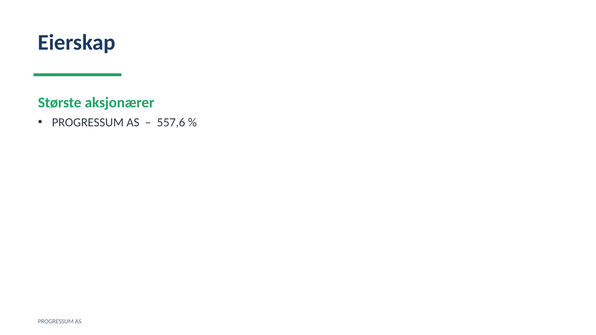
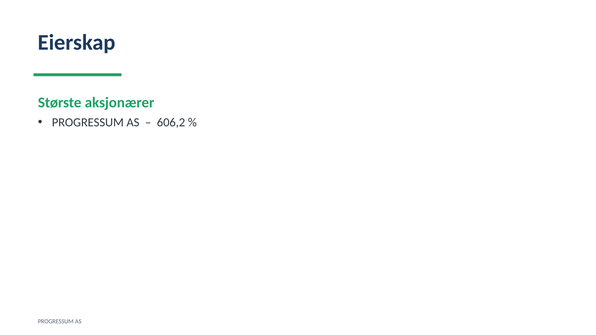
557,6: 557,6 -> 606,2 (171, 123)
